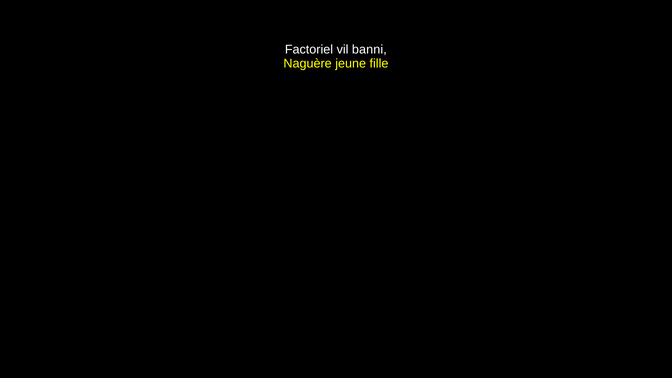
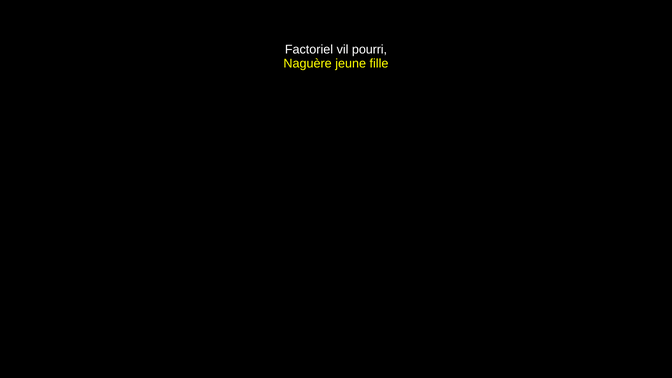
banni: banni -> pourri (370, 50)
